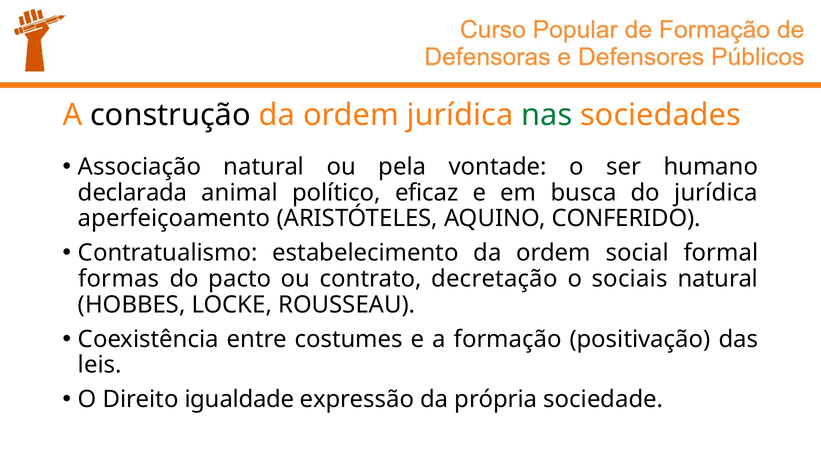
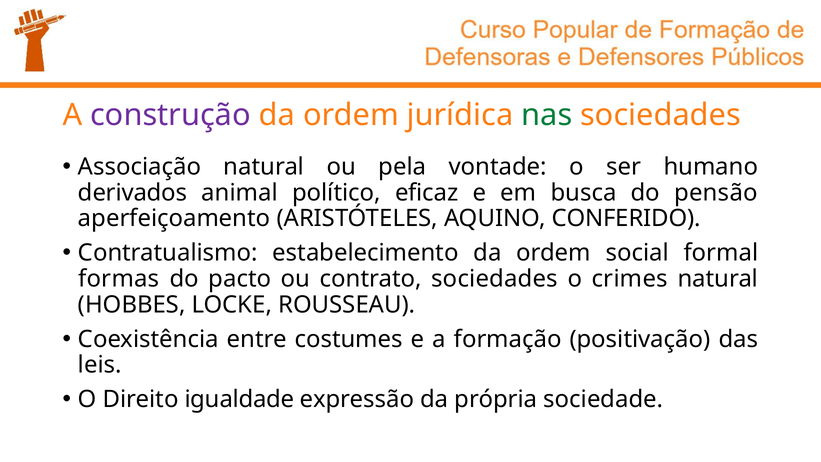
construção colour: black -> purple (171, 115)
declarada: declarada -> derivados (133, 193)
do jurídica: jurídica -> pensão (716, 193)
contrato decretação: decretação -> sociedades (494, 279)
sociais: sociais -> crimes (630, 279)
